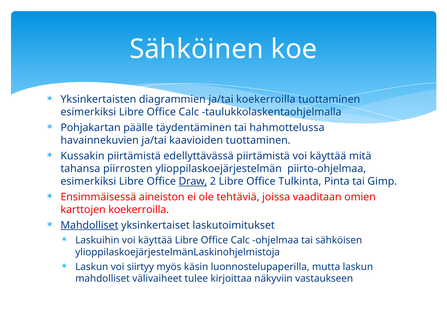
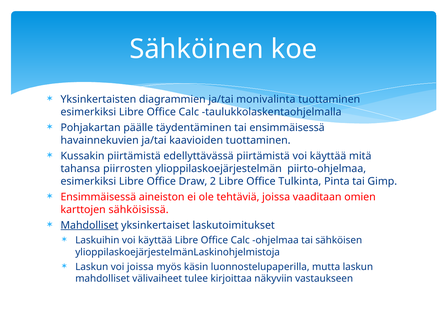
ja/tai koekerroilla: koekerroilla -> monivalinta (266, 100)
tai hahmottelussa: hahmottelussa -> ensimmäisessä (287, 128)
Draw underline: present -> none (193, 181)
karttojen koekerroilla: koekerroilla -> sähköisissä (139, 210)
voi siirtyy: siirtyy -> joissa (140, 267)
